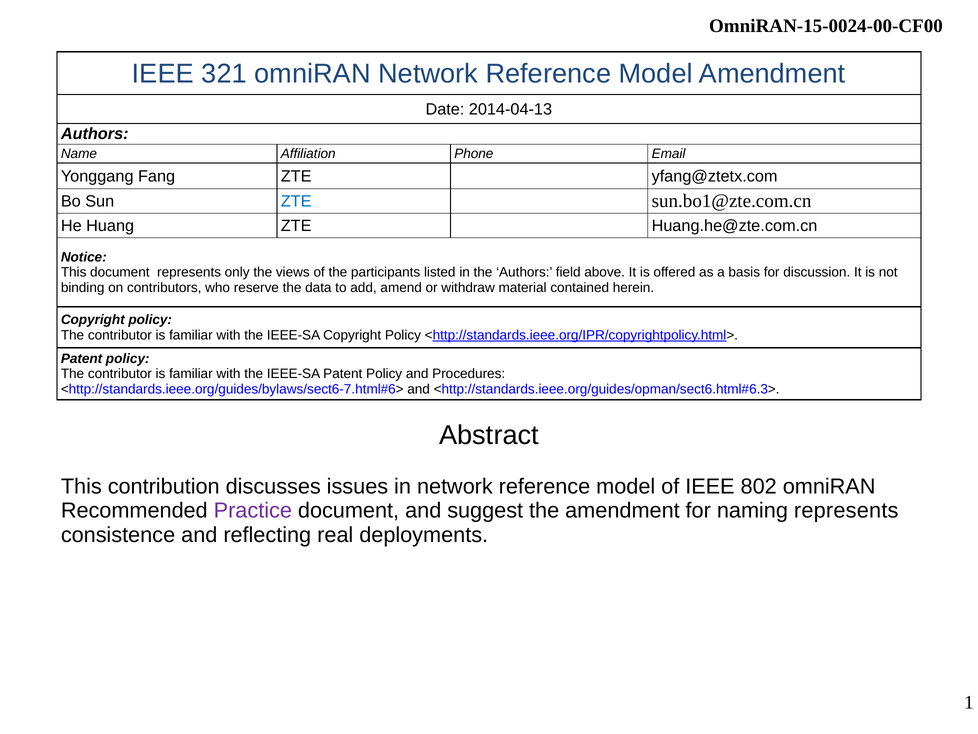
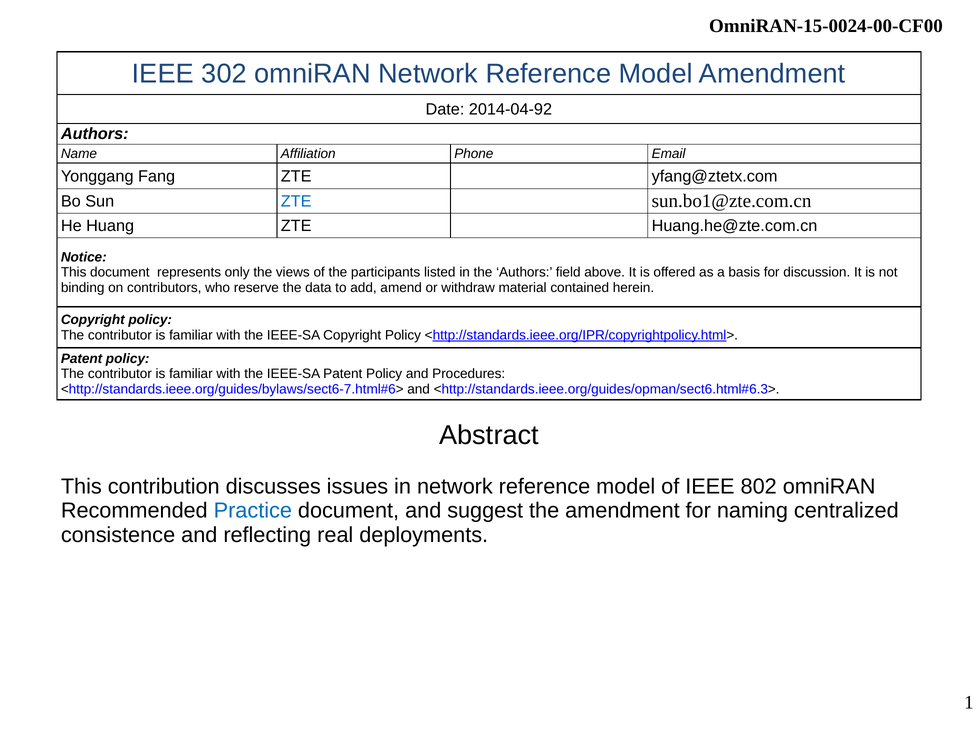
321: 321 -> 302 (224, 74)
2014-04-13: 2014-04-13 -> 2014-04-92 (510, 109)
Practice colour: purple -> blue (253, 510)
naming represents: represents -> centralized (846, 510)
